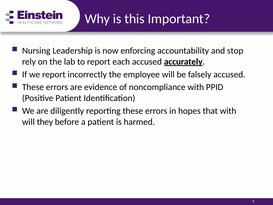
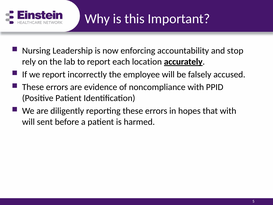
each accused: accused -> location (147, 62)
they: they -> sent (45, 122)
